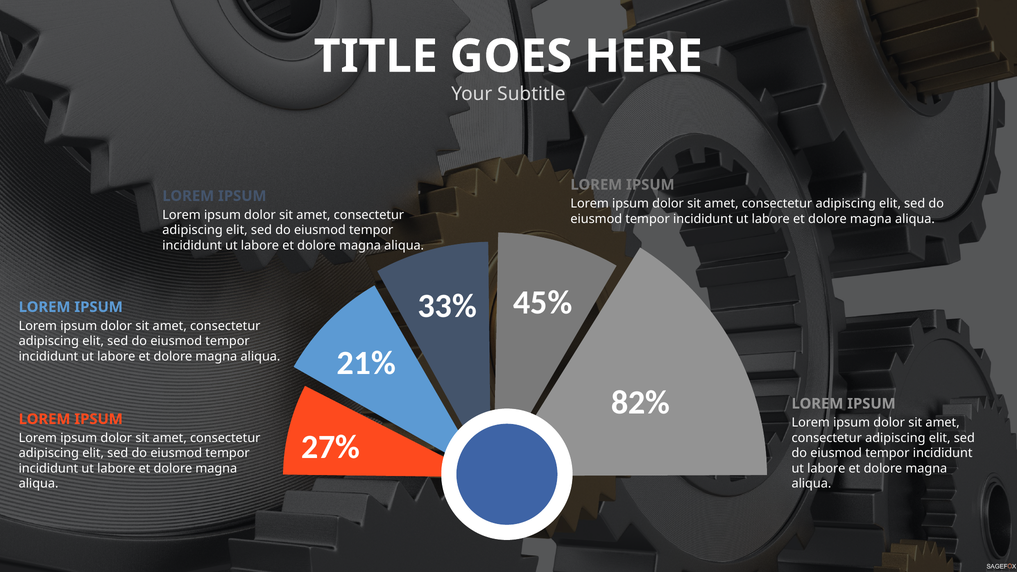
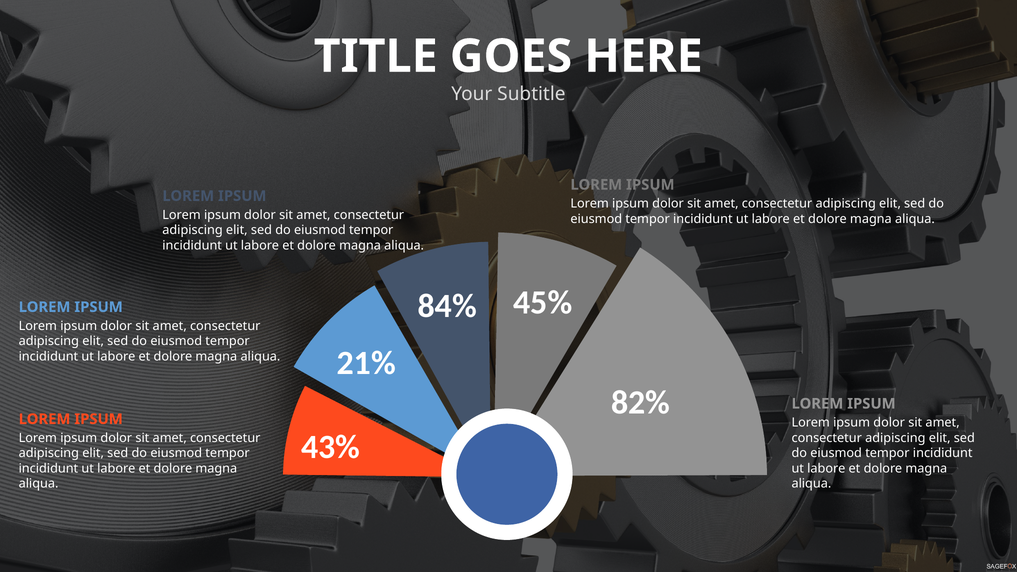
33%: 33% -> 84% (447, 306)
27%: 27% -> 43% (331, 447)
